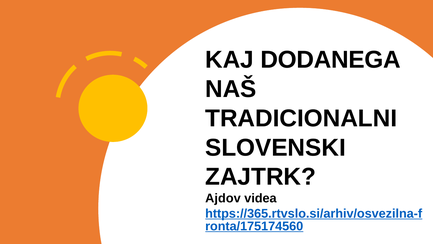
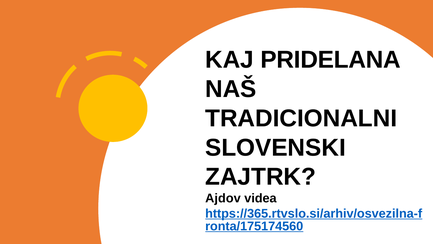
DODANEGA: DODANEGA -> PRIDELANA (331, 60)
